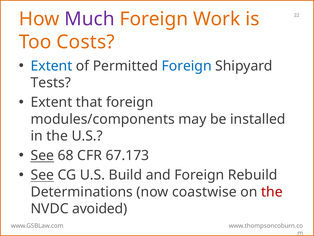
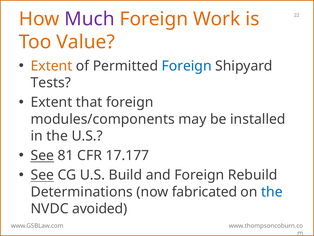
Costs: Costs -> Value (86, 42)
Extent colour: blue -> orange (51, 66)
68: 68 -> 81 (66, 155)
67.173: 67.173 -> 17.177 (127, 155)
coastwise: coastwise -> fabricated (205, 192)
the colour: red -> blue (272, 192)
